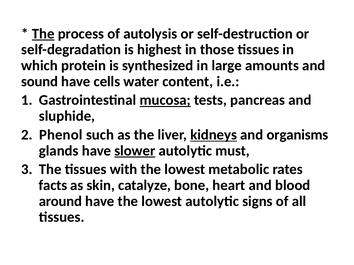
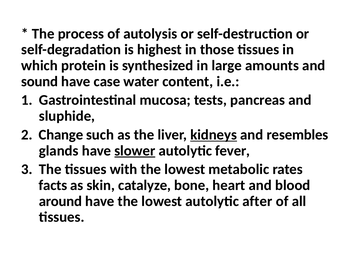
The underline: present -> none (43, 34)
cells: cells -> case (107, 82)
mucosa underline: present -> none (165, 100)
Phenol: Phenol -> Change (61, 135)
organisms: organisms -> resembles (297, 135)
must: must -> fever (233, 151)
signs: signs -> after (257, 202)
